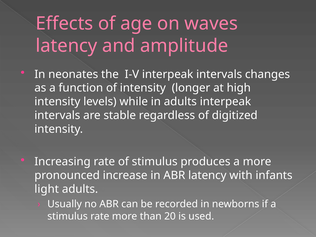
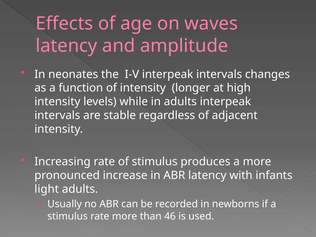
digitized: digitized -> adjacent (235, 115)
20: 20 -> 46 (170, 216)
